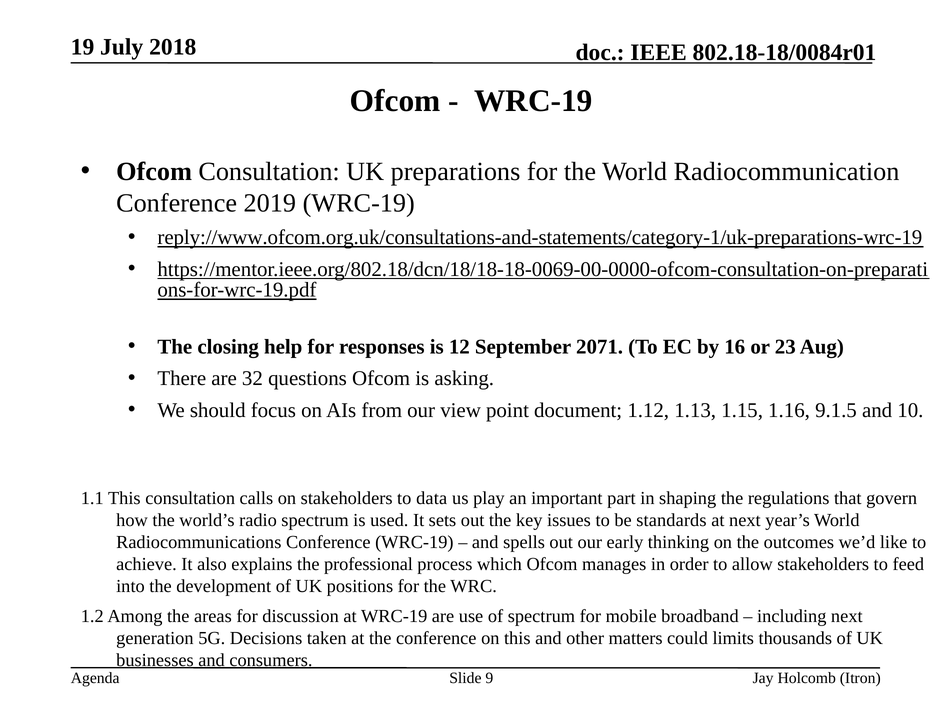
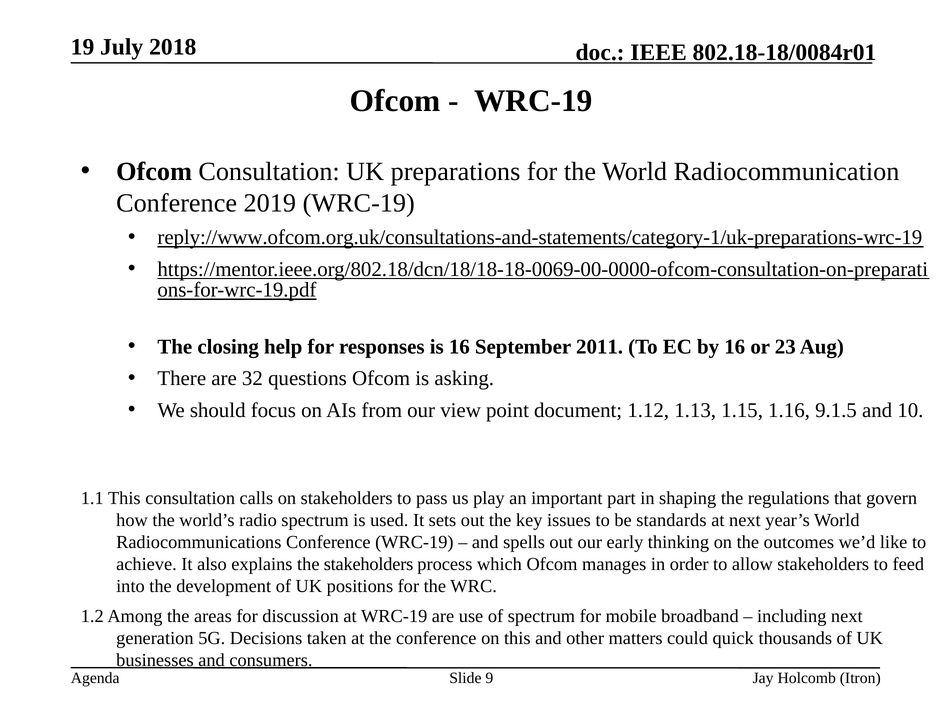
is 12: 12 -> 16 (459, 347)
2071: 2071 -> 2011 (600, 347)
data: data -> pass (432, 498)
the professional: professional -> stakeholders (369, 564)
limits: limits -> quick (733, 638)
